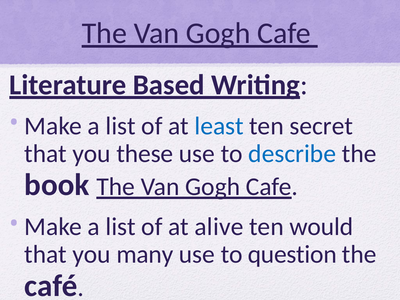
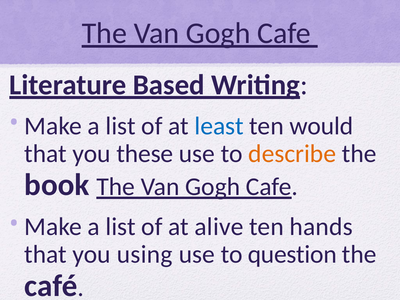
secret: secret -> would (321, 126)
describe colour: blue -> orange (292, 154)
would: would -> hands (321, 227)
many: many -> using (145, 254)
